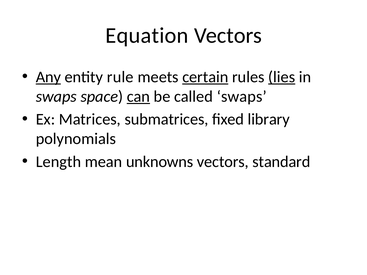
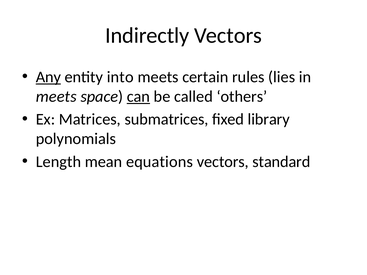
Equation: Equation -> Indirectly (147, 36)
rule: rule -> into (120, 77)
certain underline: present -> none (205, 77)
lies underline: present -> none (282, 77)
swaps: swaps -> meets (56, 97)
called swaps: swaps -> others (242, 97)
unknowns: unknowns -> equations (159, 162)
